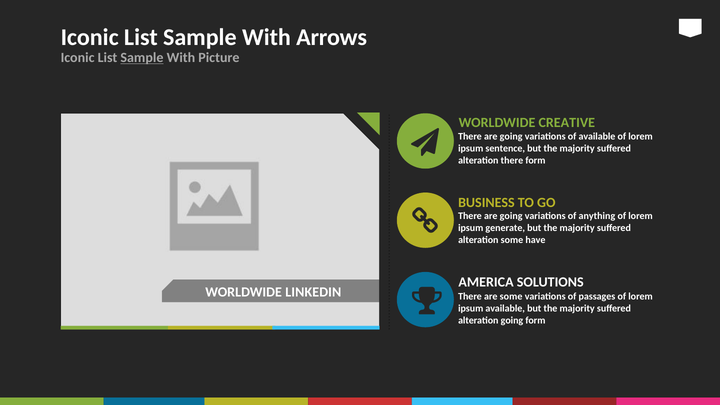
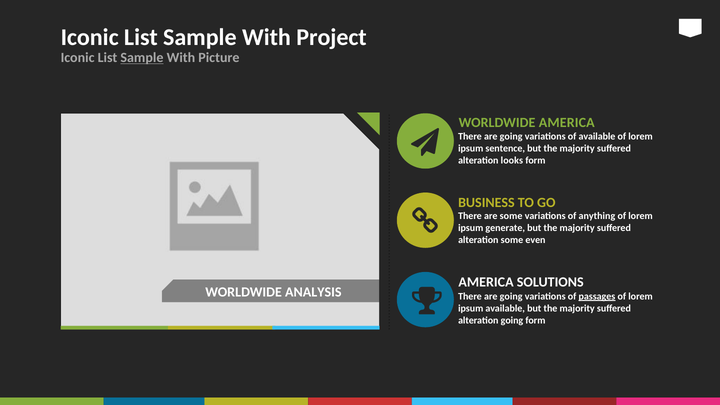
Arrows: Arrows -> Project (332, 37)
WORLDWIDE CREATIVE: CREATIVE -> AMERICA (567, 123)
alteration there: there -> looks (512, 161)
going: going -> some (511, 216)
have: have -> even (535, 240)
LINKEDIN: LINKEDIN -> ANALYSIS (313, 292)
some: some -> going (511, 296)
passages underline: none -> present (597, 296)
